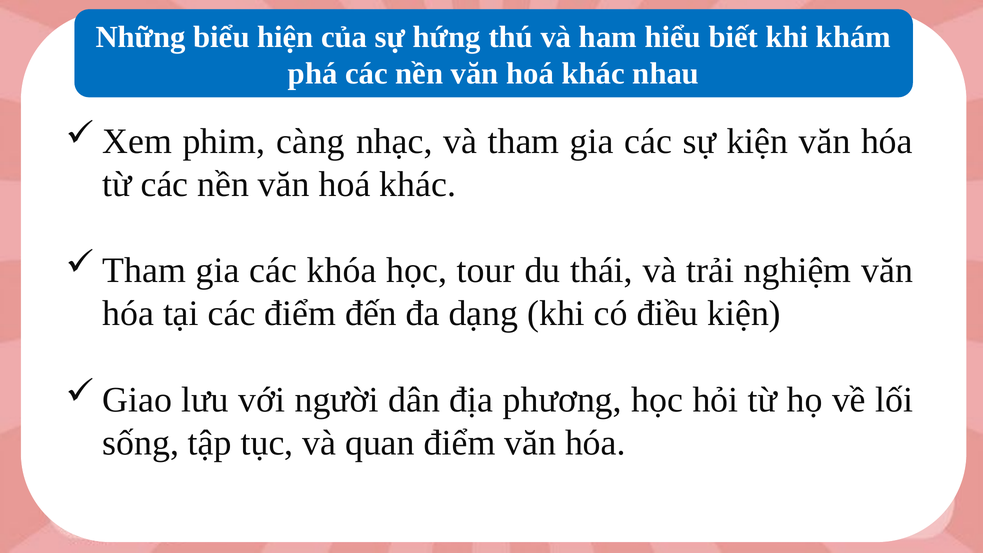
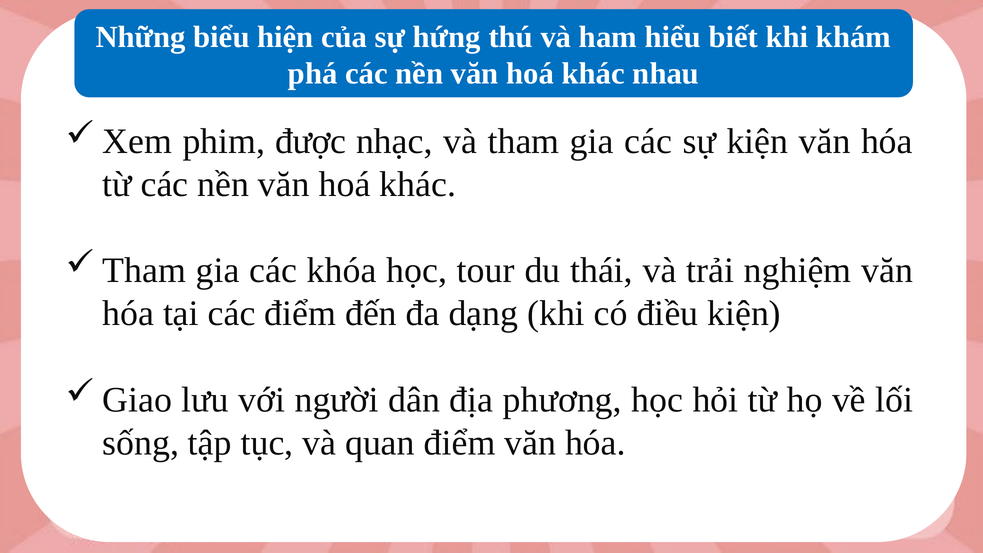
càng: càng -> được (311, 142)
